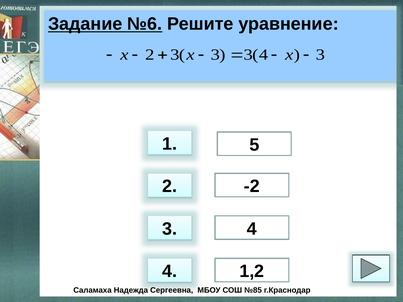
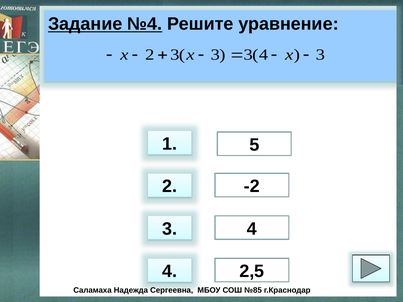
№6: №6 -> №4 (145, 24)
1,2: 1,2 -> 2,5 (252, 272)
